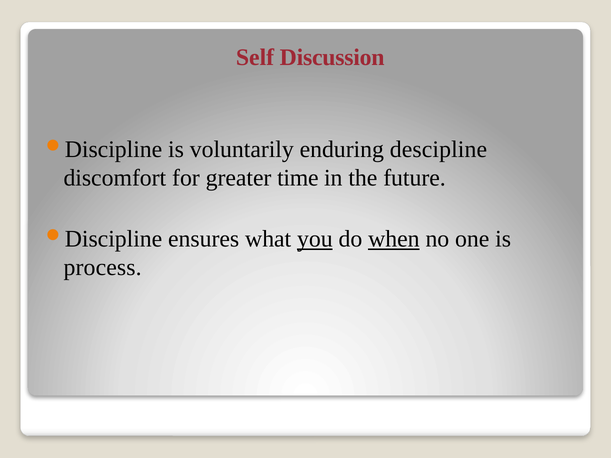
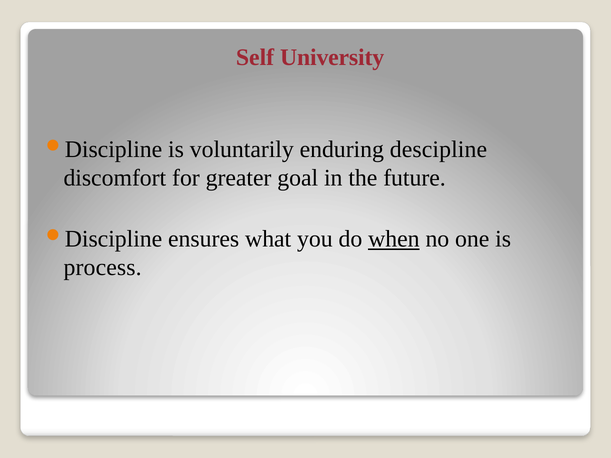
Discussion: Discussion -> University (332, 57)
time: time -> goal (298, 178)
you underline: present -> none (315, 239)
